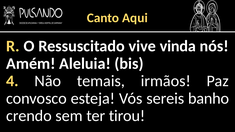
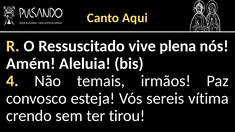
vinda: vinda -> plena (178, 46)
banho: banho -> vítima (209, 98)
